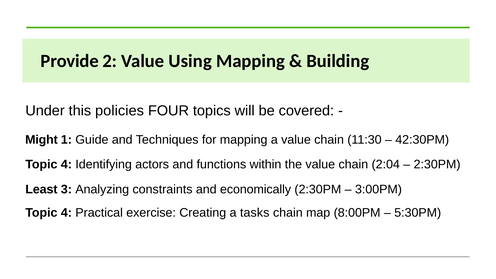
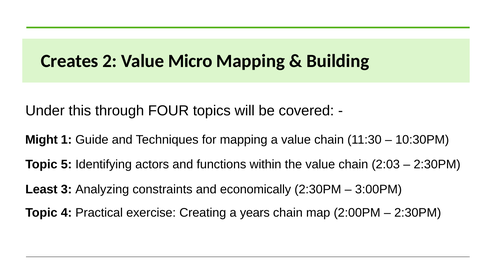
Provide: Provide -> Creates (70, 61)
Using: Using -> Micro (190, 61)
policies: policies -> through (120, 111)
42:30PM: 42:30PM -> 10:30PM (422, 140)
4: 4 -> 5 (66, 165)
2:04: 2:04 -> 2:03 (386, 165)
tasks: tasks -> years (255, 213)
8:00PM: 8:00PM -> 2:00PM (357, 213)
5:30PM: 5:30PM -> 2:30PM (418, 213)
